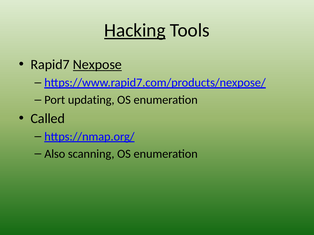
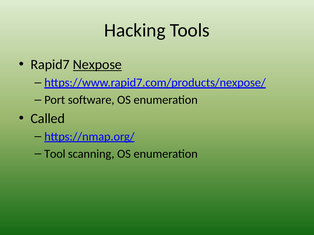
Hacking underline: present -> none (135, 30)
updating: updating -> software (91, 100)
Also: Also -> Tool (55, 154)
